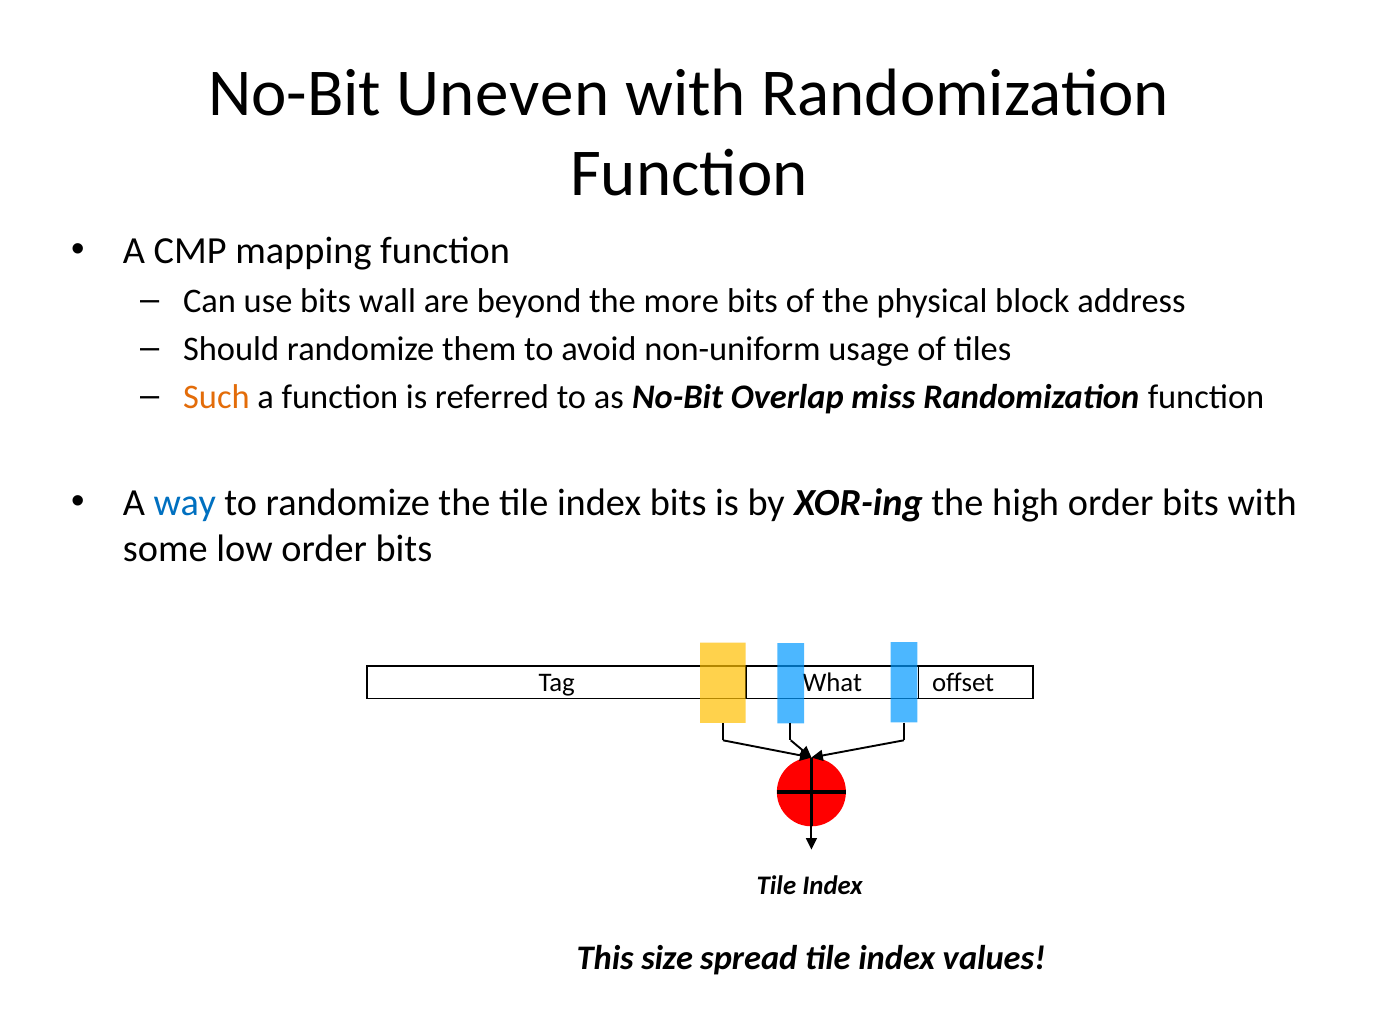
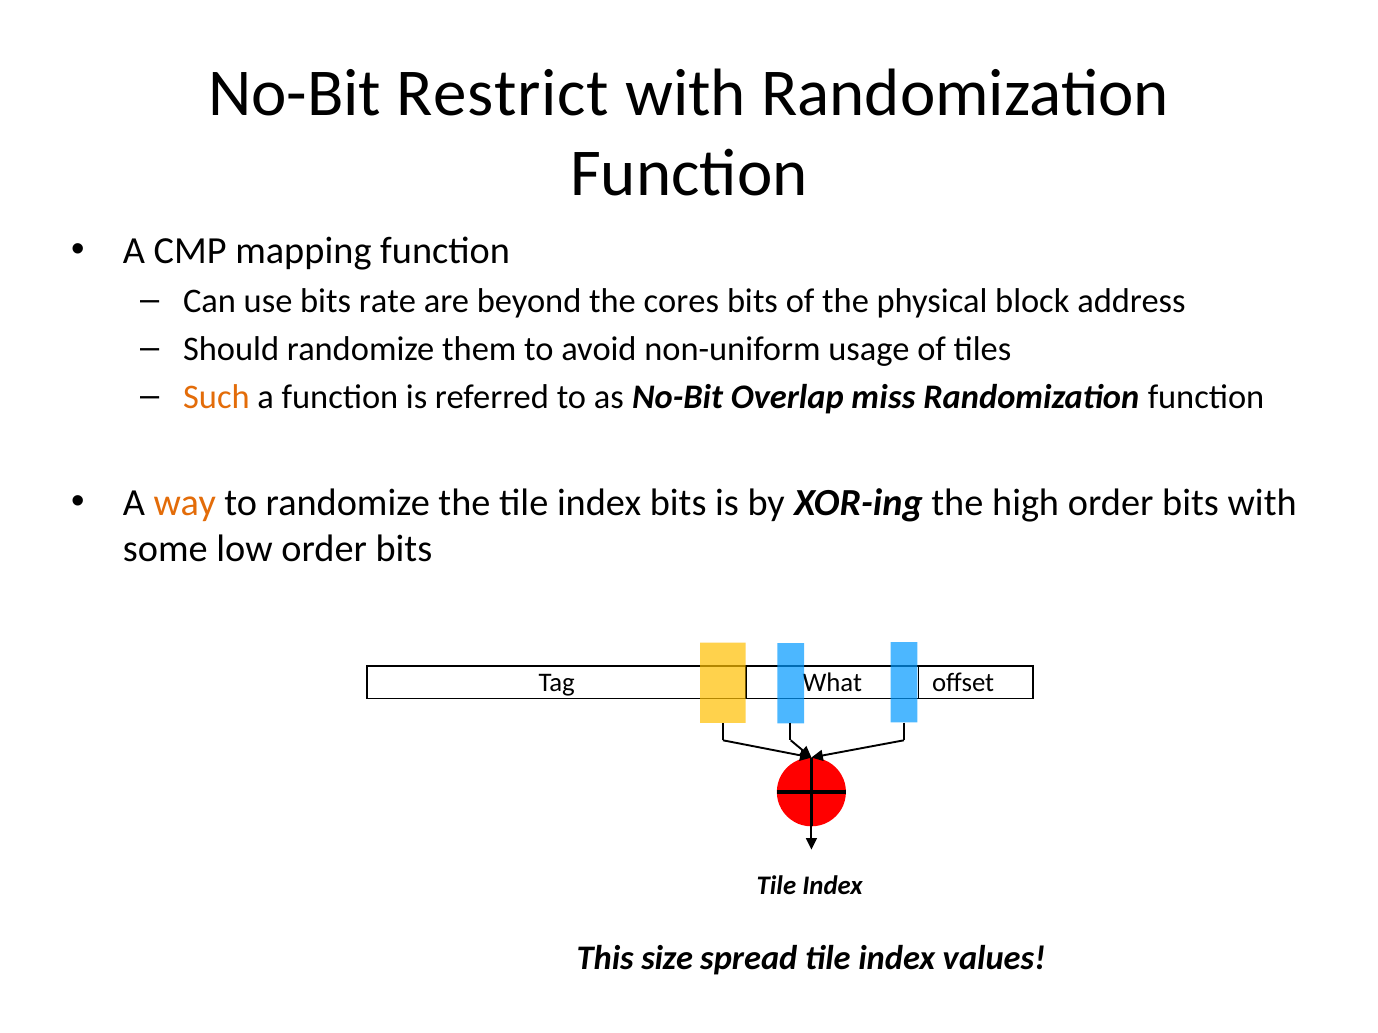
Uneven: Uneven -> Restrict (503, 93)
wall: wall -> rate (387, 301)
more: more -> cores (681, 301)
way colour: blue -> orange (185, 503)
